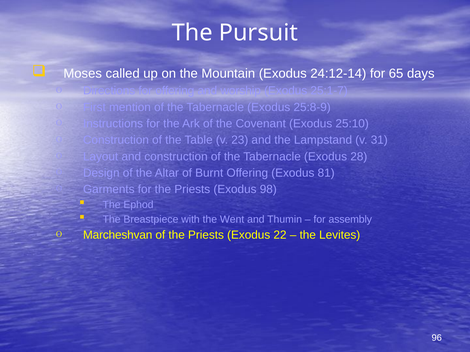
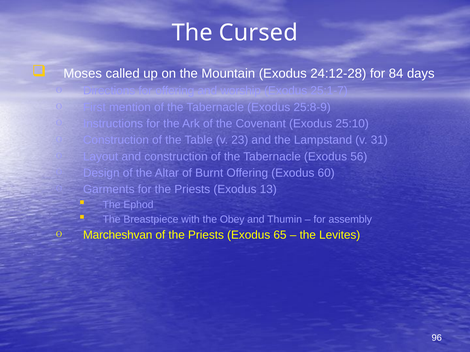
Pursuit: Pursuit -> Cursed (258, 33)
24:12-14: 24:12-14 -> 24:12-28 (338, 74)
65: 65 -> 84 (396, 74)
28: 28 -> 56 (359, 157)
81: 81 -> 60 (326, 173)
98: 98 -> 13 (268, 190)
Went: Went -> Obey (232, 220)
22: 22 -> 65 (280, 235)
